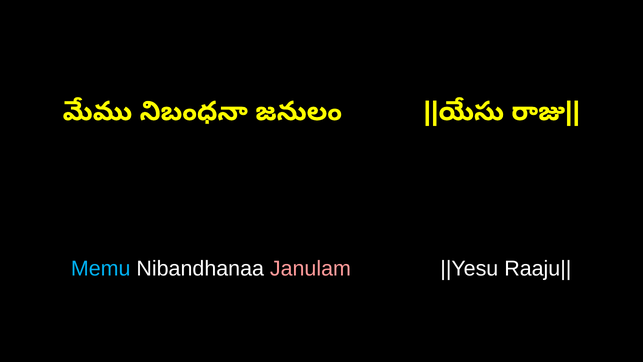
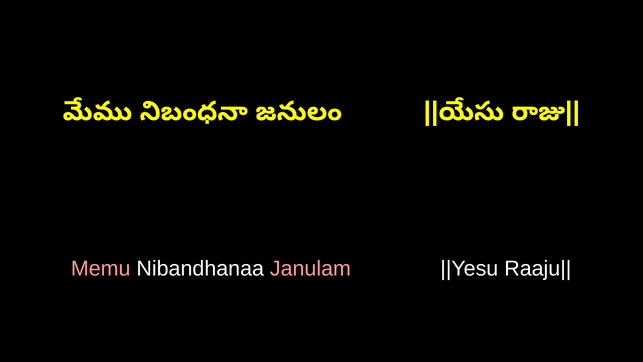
Memu colour: light blue -> pink (101, 268)
